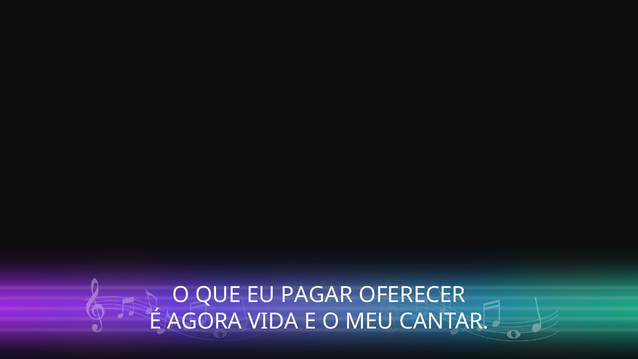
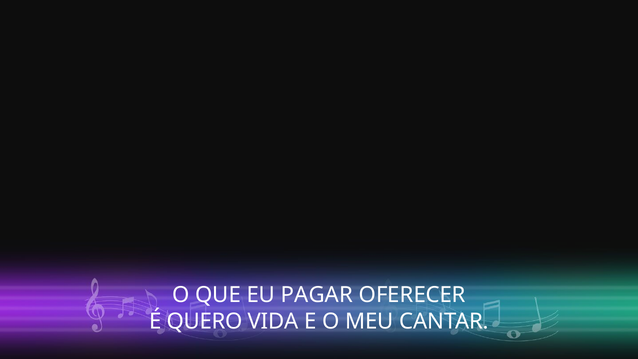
AGORA: AGORA -> QUERO (205, 321)
